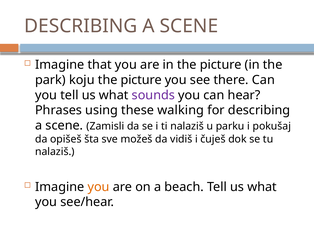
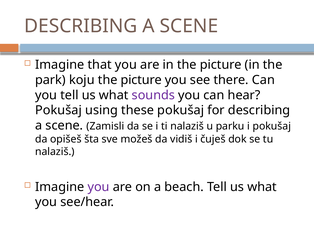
Phrases: Phrases -> Pokušaj (58, 111)
these walking: walking -> pokušaj (181, 111)
you colour: orange -> purple (99, 187)
